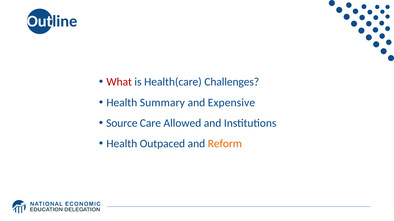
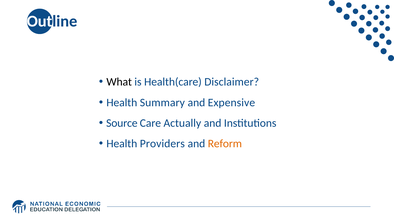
What colour: red -> black (119, 82)
Challenges: Challenges -> Disclaimer (232, 82)
Allowed: Allowed -> Actually (182, 123)
Outpaced: Outpaced -> Providers (162, 144)
